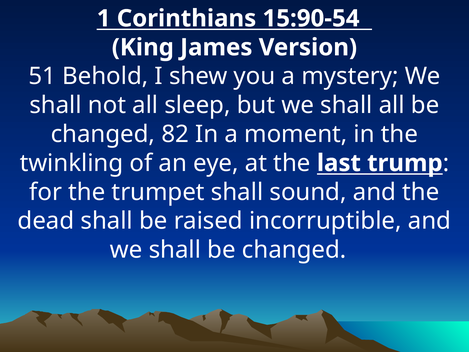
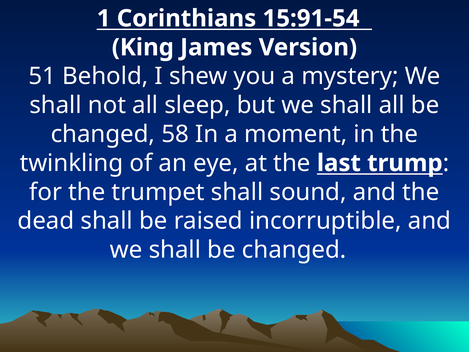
15:90-54: 15:90-54 -> 15:91-54 (311, 18)
82: 82 -> 58 (175, 134)
